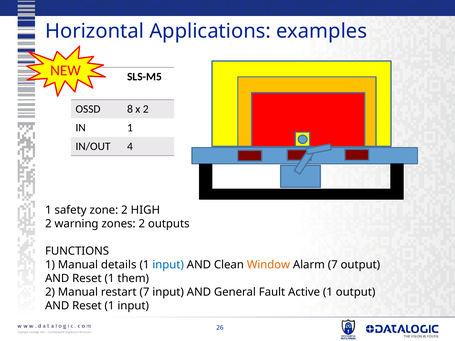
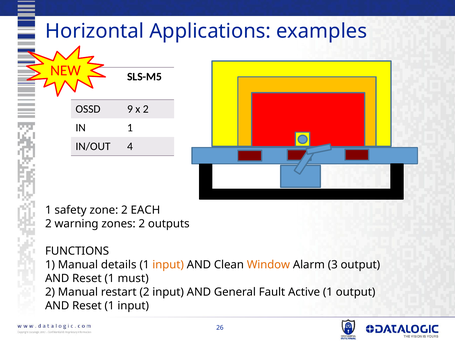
8: 8 -> 9 (130, 109)
HIGH: HIGH -> EACH (145, 210)
input colour: blue -> orange (168, 265)
Alarm 7: 7 -> 3 (333, 265)
them: them -> must (133, 279)
restart 7: 7 -> 2 (144, 292)
